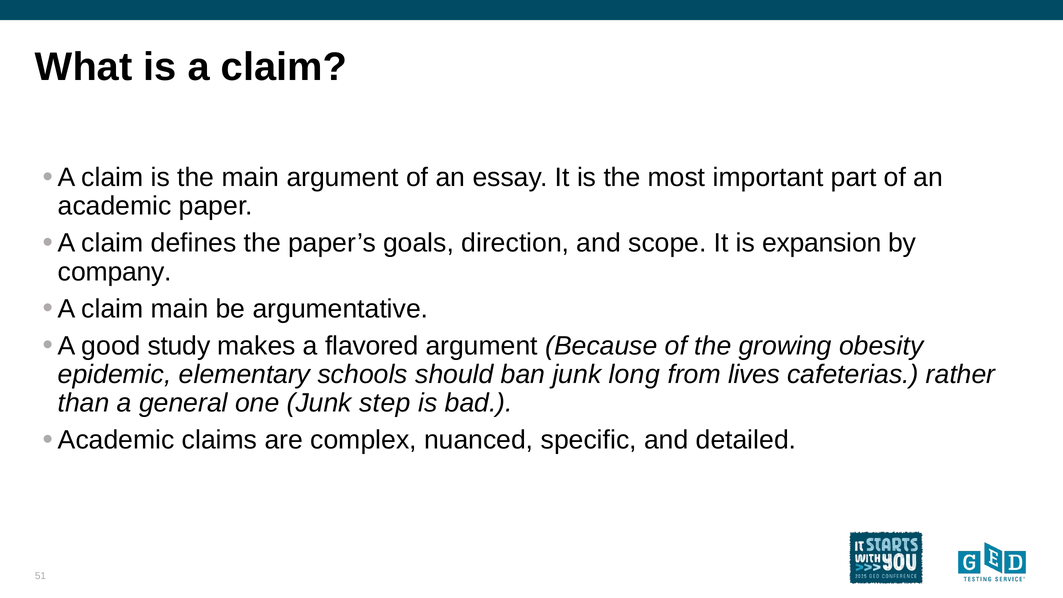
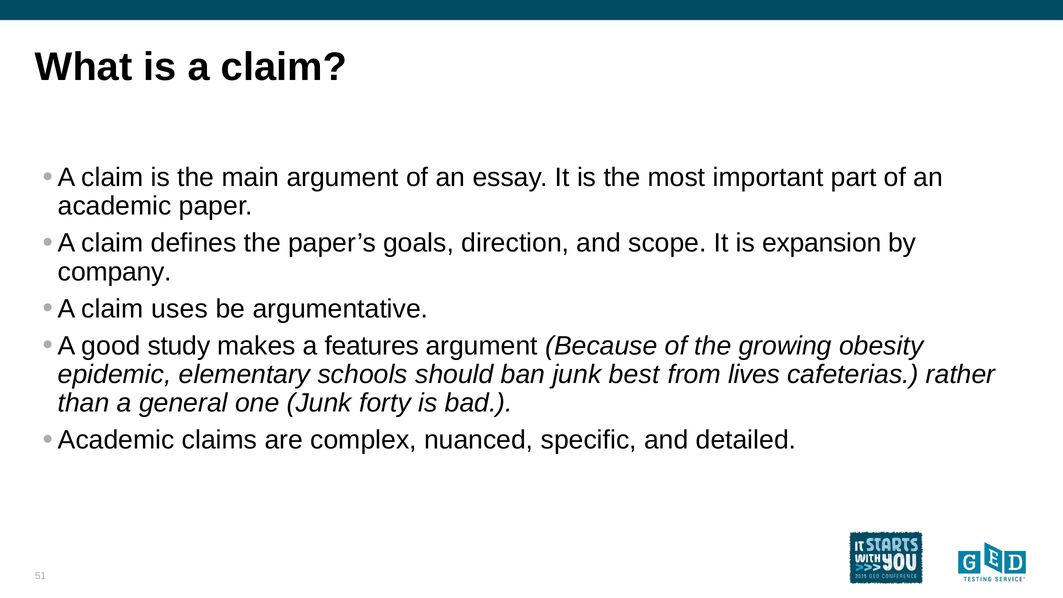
claim main: main -> uses (179, 309)
flavored: flavored -> features (372, 346)
long: long -> best (634, 374)
step: step -> forty (385, 403)
